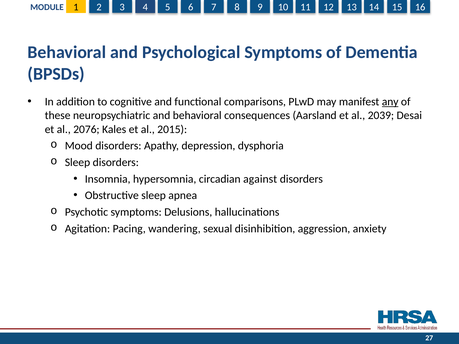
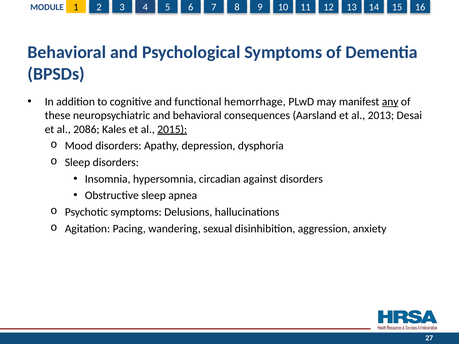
comparisons: comparisons -> hemorrhage (255, 102)
2039: 2039 -> 2013 (381, 116)
2076: 2076 -> 2086 (86, 129)
2015 underline: none -> present (172, 129)
